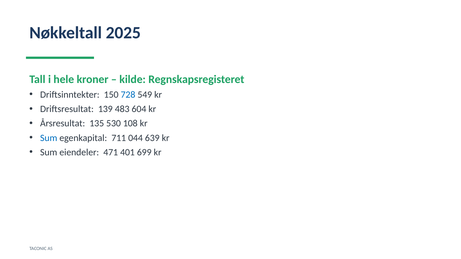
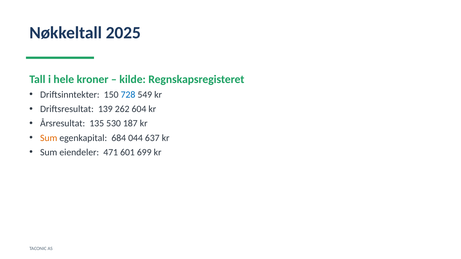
483: 483 -> 262 (122, 109)
108: 108 -> 187 (130, 124)
Sum colour: blue -> orange (49, 138)
711: 711 -> 684 (119, 138)
639: 639 -> 637 (152, 138)
401: 401 -> 601 (127, 152)
